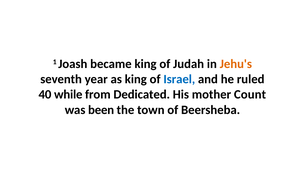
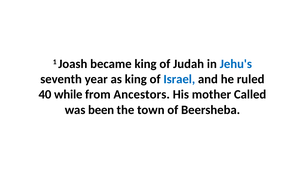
Jehu's colour: orange -> blue (236, 64)
Dedicated: Dedicated -> Ancestors (142, 94)
Count: Count -> Called (250, 94)
